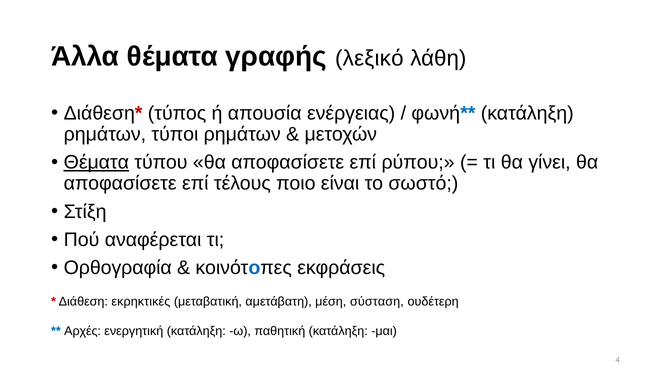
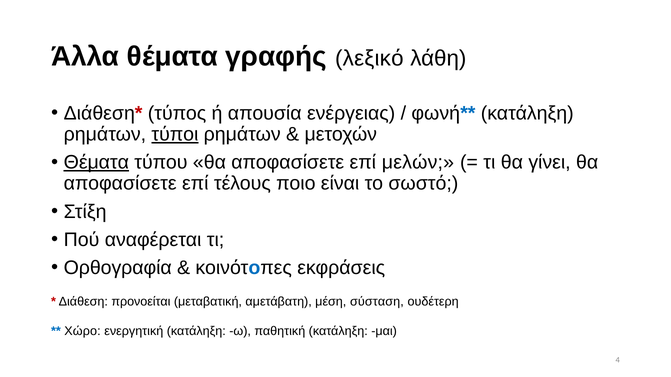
τύποι underline: none -> present (175, 135)
ρύπου: ρύπου -> μελών (418, 163)
εκρηκτικές: εκρηκτικές -> προνοείται (141, 302)
Αρχές: Αρχές -> Χώρο (82, 331)
